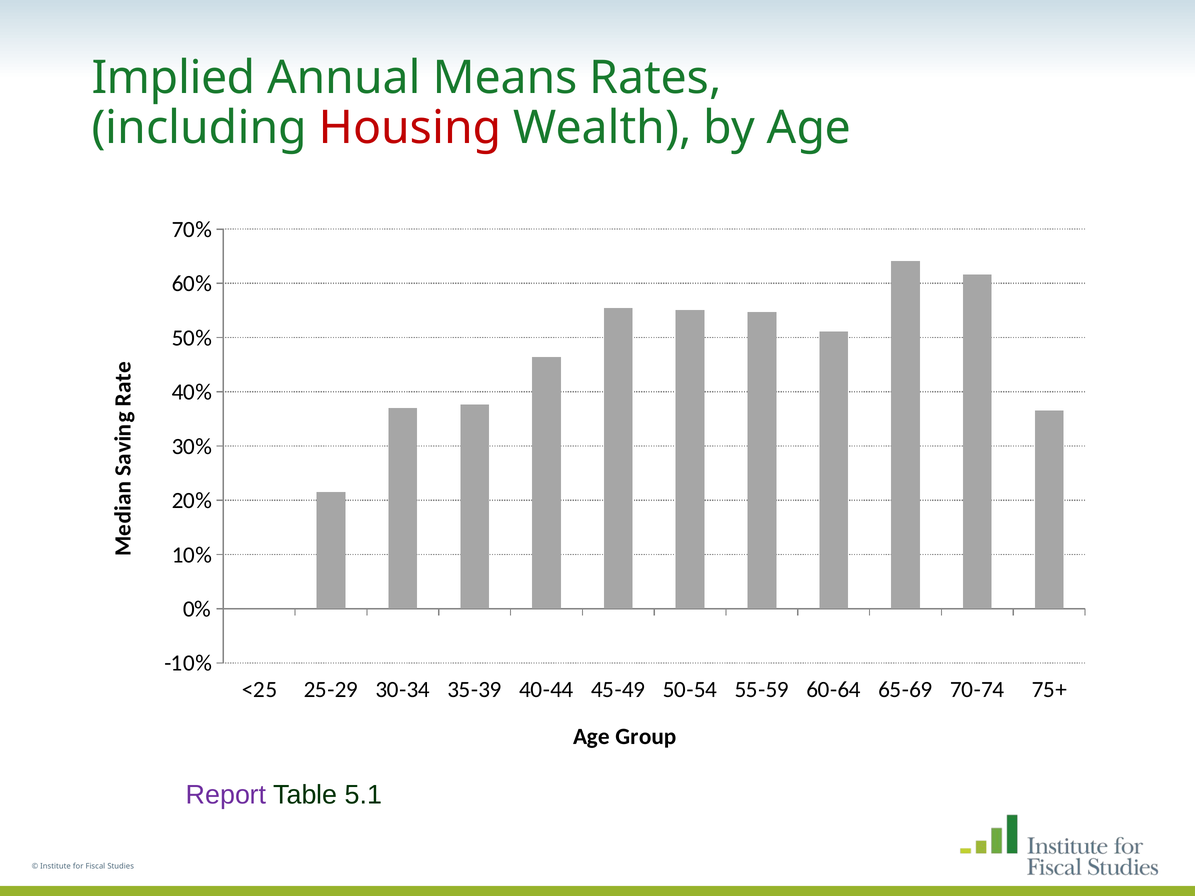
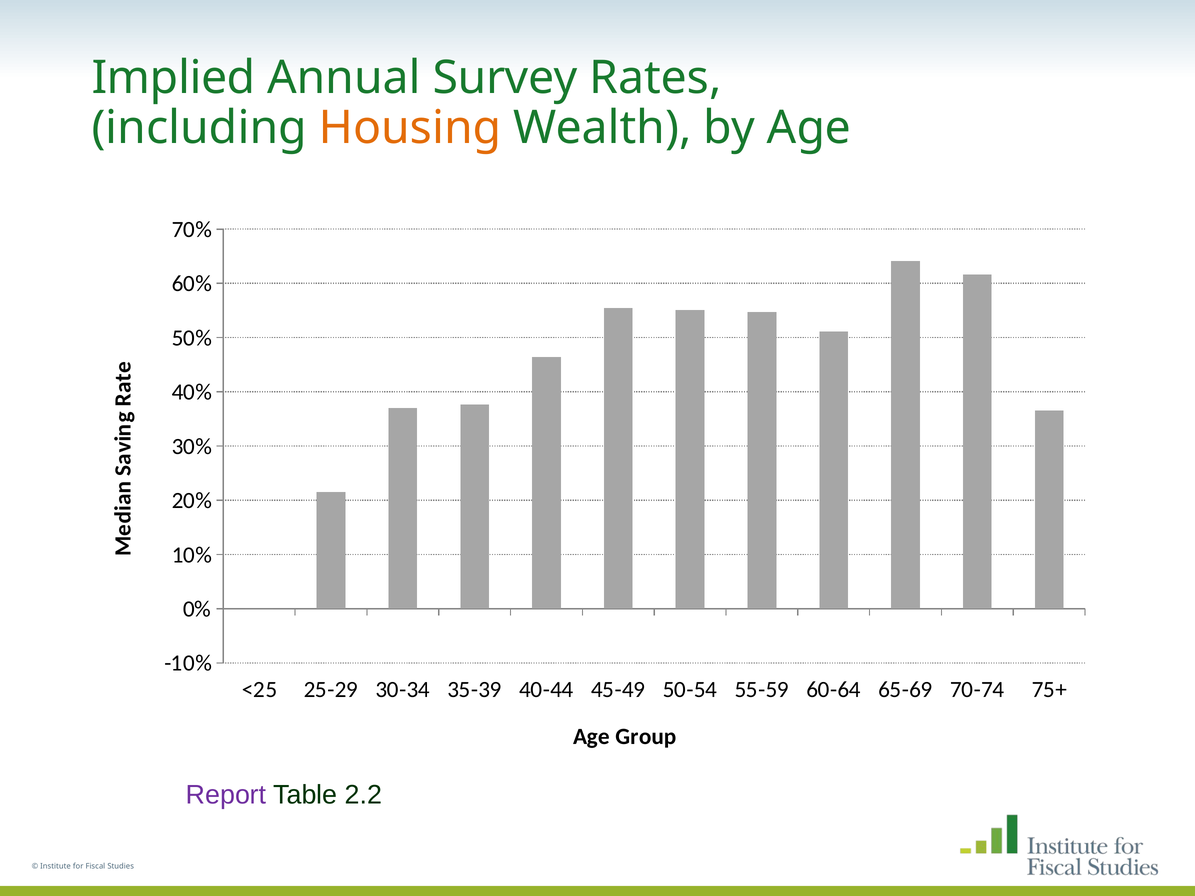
Means: Means -> Survey (505, 78)
Housing colour: red -> orange (410, 128)
5.1: 5.1 -> 2.2 (364, 795)
